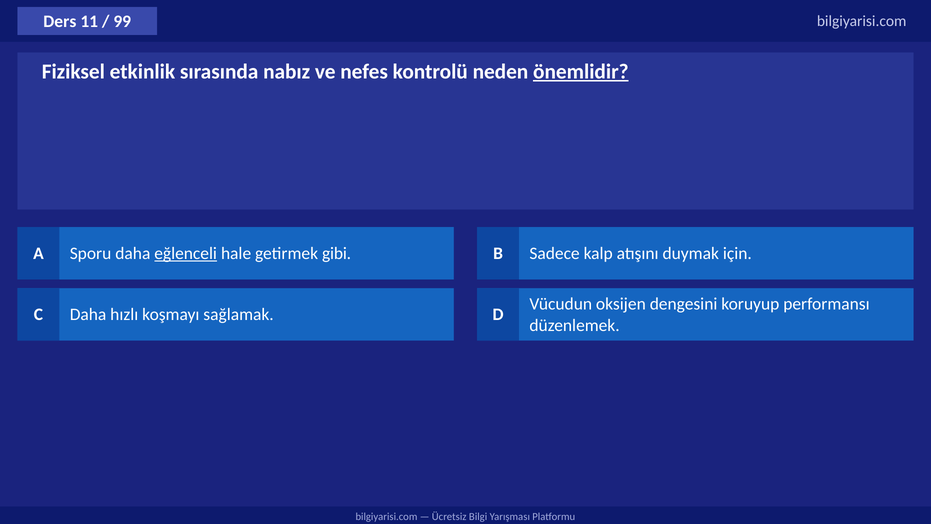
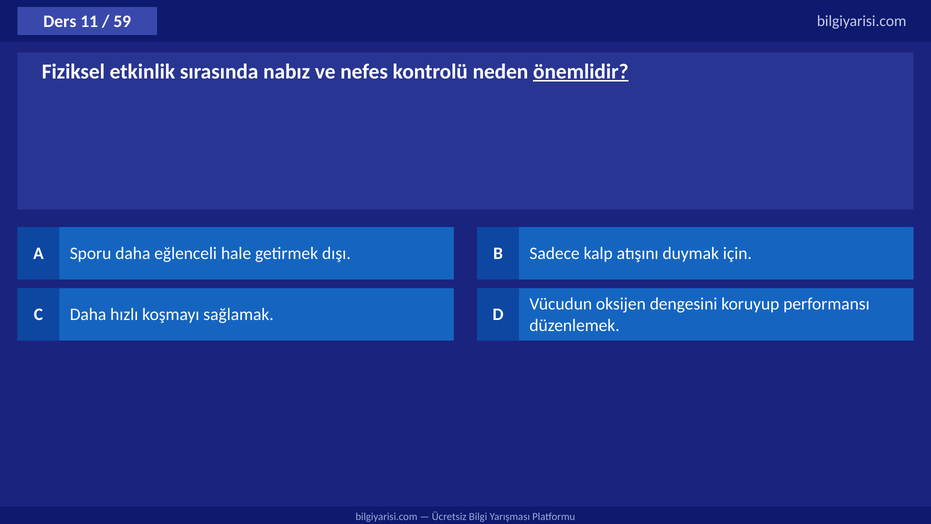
99: 99 -> 59 (122, 21)
eğlenceli underline: present -> none (186, 253)
gibi: gibi -> dışı (336, 253)
